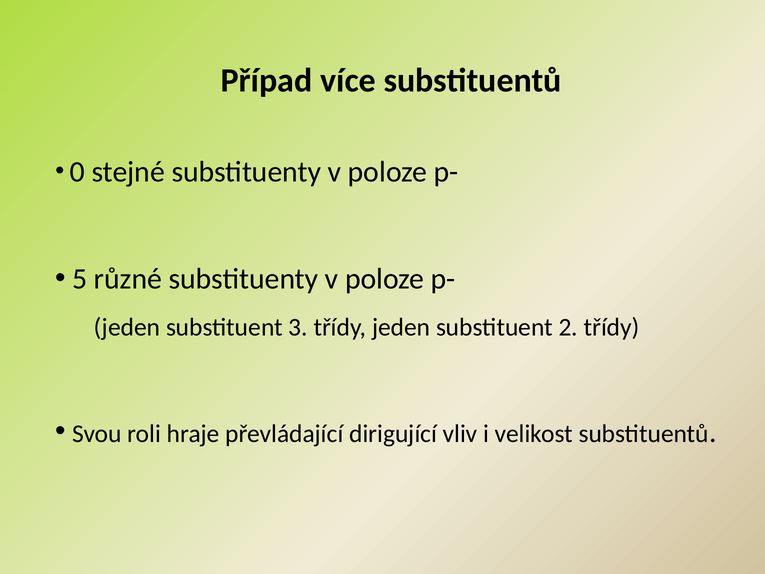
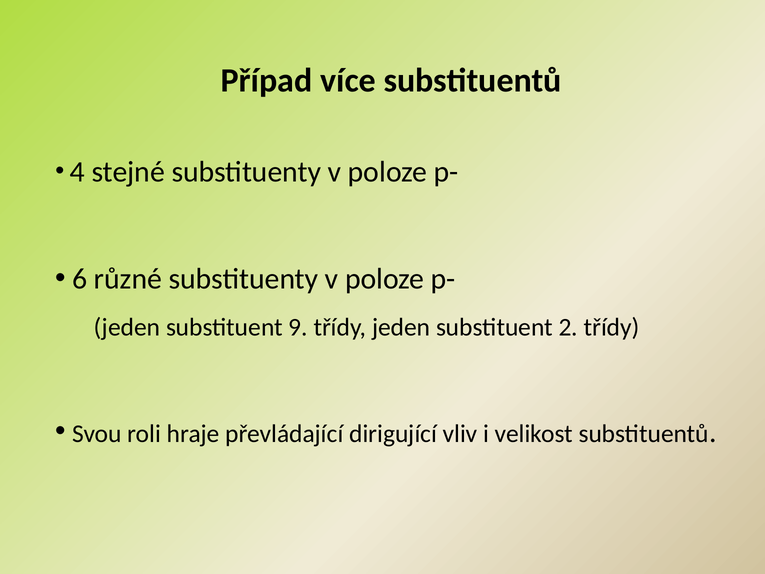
0: 0 -> 4 (77, 172)
5: 5 -> 6 (80, 279)
3: 3 -> 9 (298, 327)
